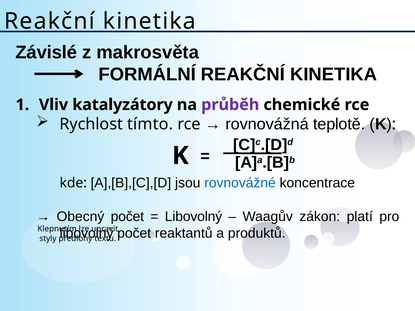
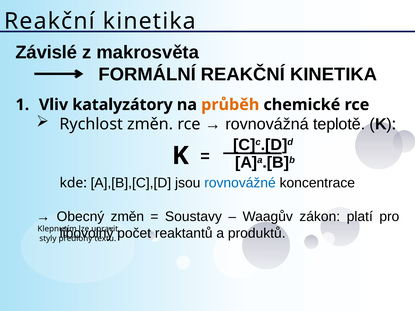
průběh colour: purple -> orange (230, 105)
Rychlost tímto: tímto -> změn (150, 124)
Obecný počet: počet -> změn (127, 217)
Libovolný: Libovolný -> Soustavy (193, 217)
